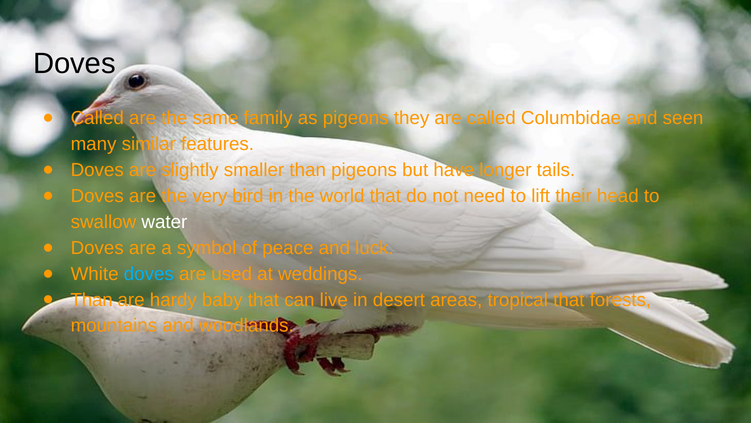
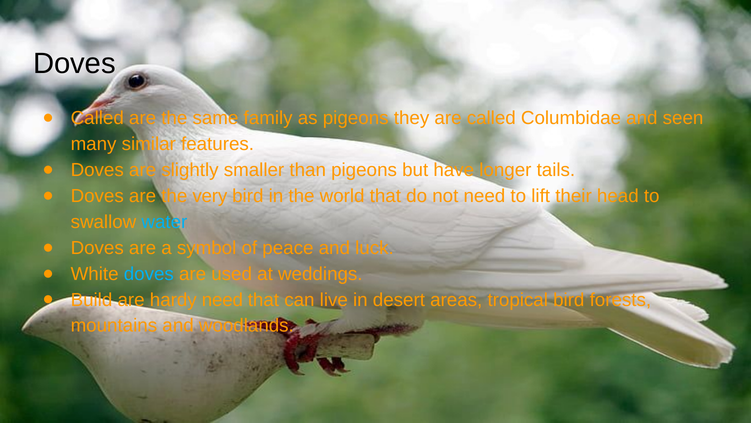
water colour: white -> light blue (164, 222)
Than: Than -> Build (92, 299)
hardy baby: baby -> need (222, 299)
tropical that: that -> bird (569, 299)
